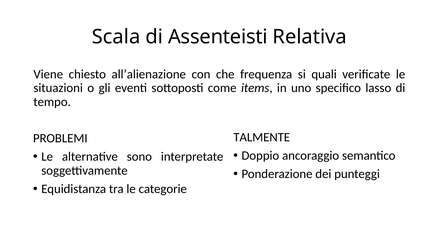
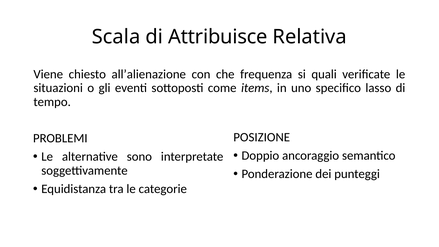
Assenteisti: Assenteisti -> Attribuisce (218, 37)
TALMENTE: TALMENTE -> POSIZIONE (262, 137)
